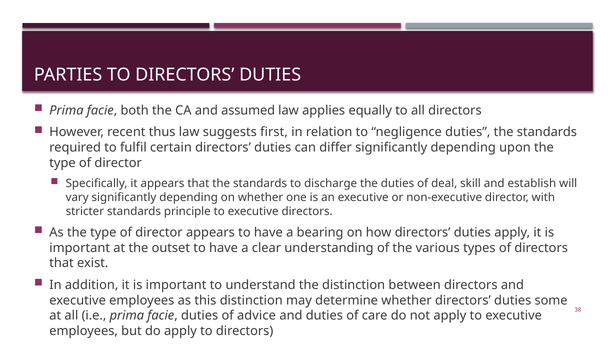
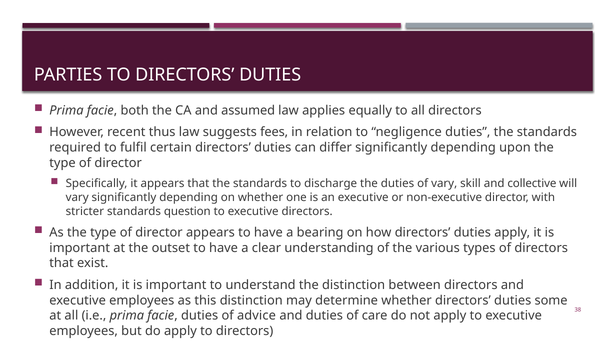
first: first -> fees (274, 132)
of deal: deal -> vary (444, 184)
establish: establish -> collective (532, 184)
principle: principle -> question (187, 211)
